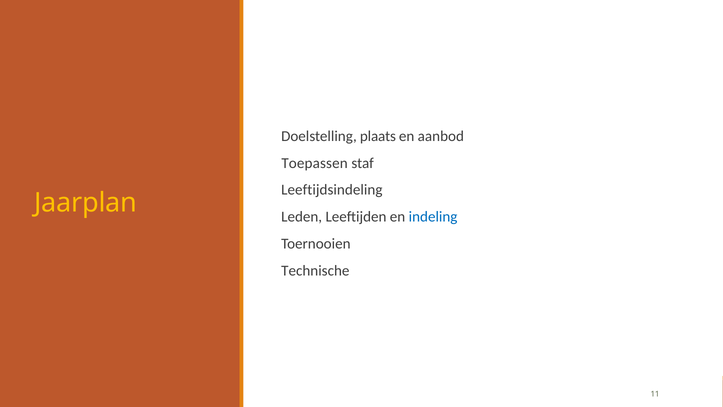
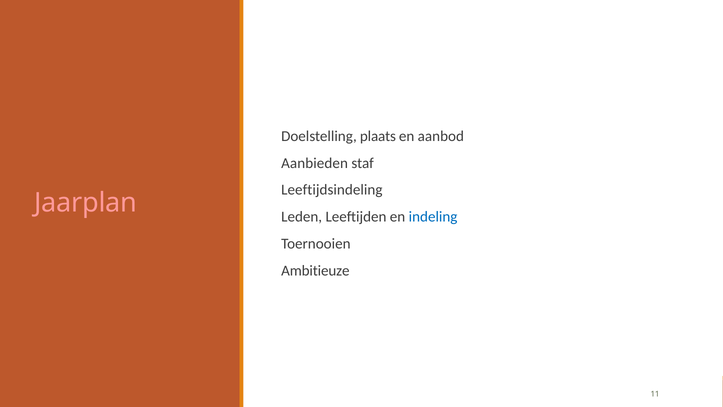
Toepassen: Toepassen -> Aanbieden (315, 163)
Jaarplan colour: yellow -> pink (86, 203)
Technische: Technische -> Ambitieuze (315, 270)
